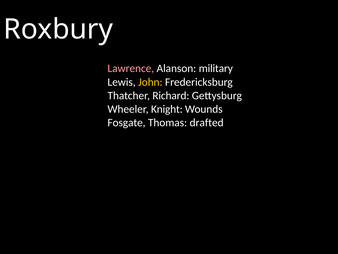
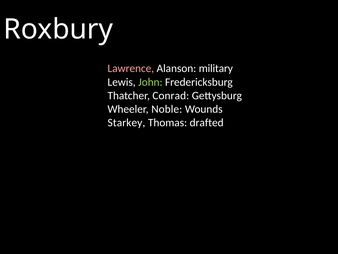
John colour: yellow -> light green (150, 82)
Richard: Richard -> Conrad (171, 95)
Knight: Knight -> Noble (167, 109)
Fosgate: Fosgate -> Starkey (126, 122)
